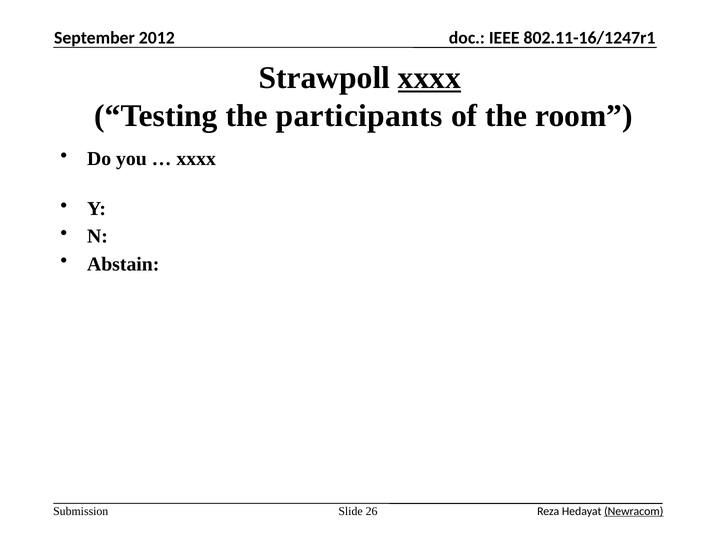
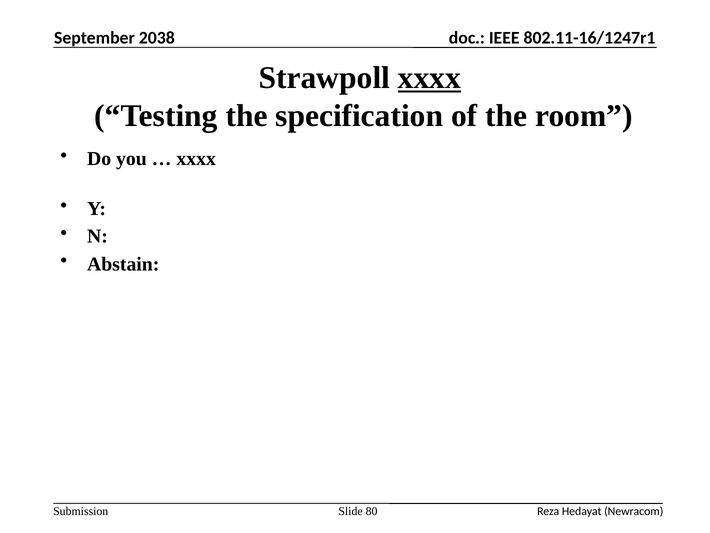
2012: 2012 -> 2038 (157, 38)
participants: participants -> specification (359, 116)
26: 26 -> 80 (372, 511)
Newracom underline: present -> none (634, 511)
